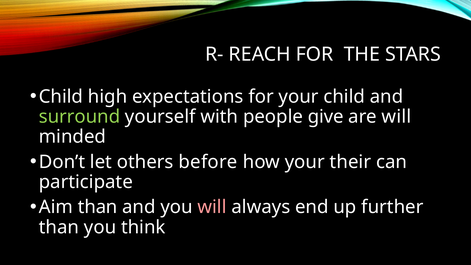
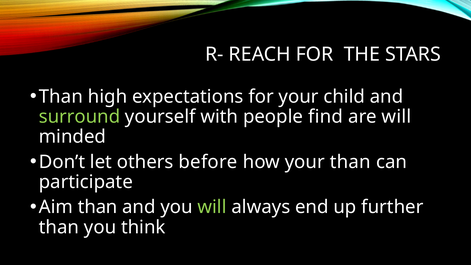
Child: Child -> Than (61, 96)
give: give -> find (326, 117)
your their: their -> than (350, 162)
will colour: pink -> light green (212, 207)
